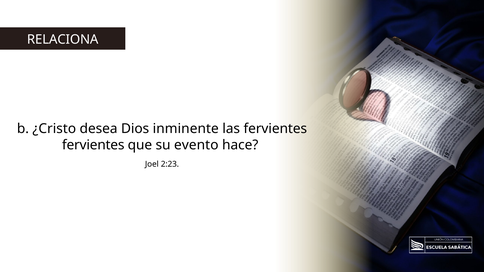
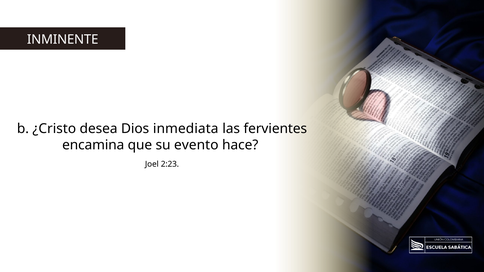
RELACIONA: RELACIONA -> INMINENTE (63, 39)
inminente: inminente -> inmediata (186, 129)
fervientes: fervientes -> encamina (93, 145)
